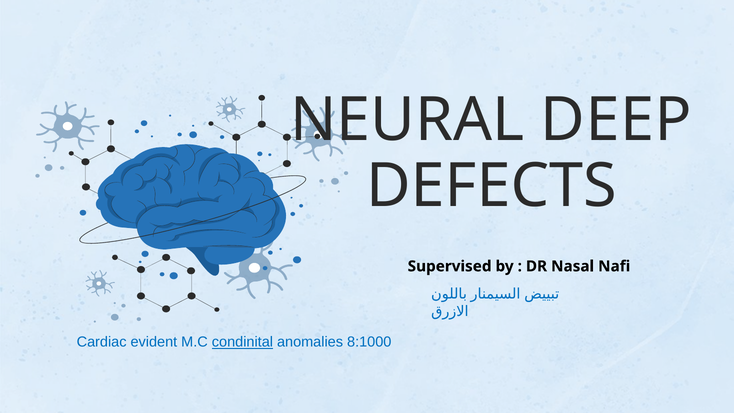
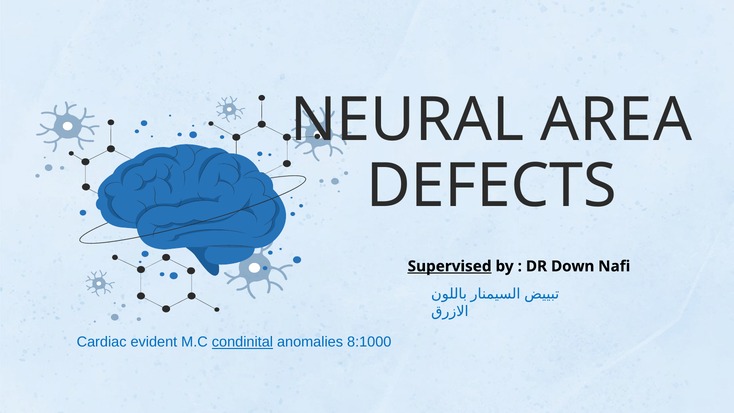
DEEP: DEEP -> AREA (616, 120)
Supervised underline: none -> present (450, 266)
Nasal: Nasal -> Down (573, 266)
